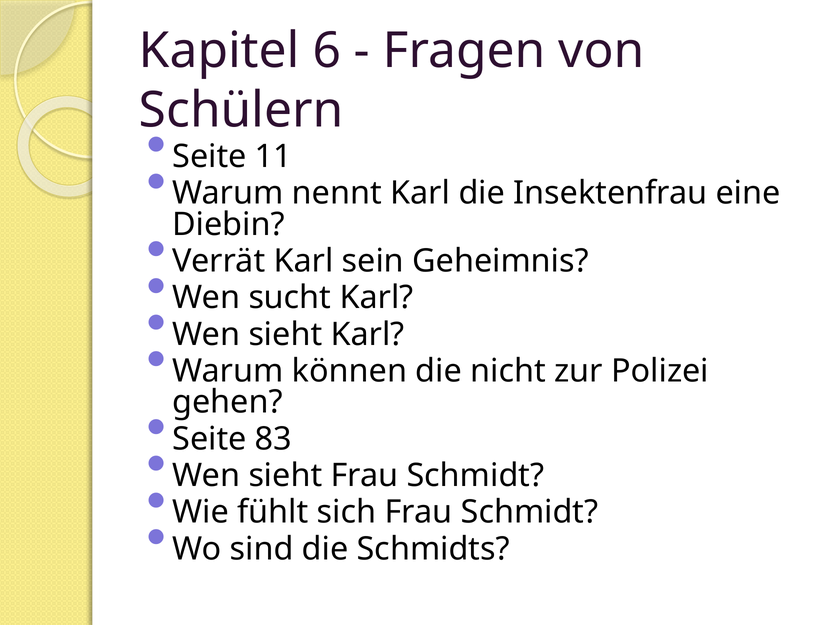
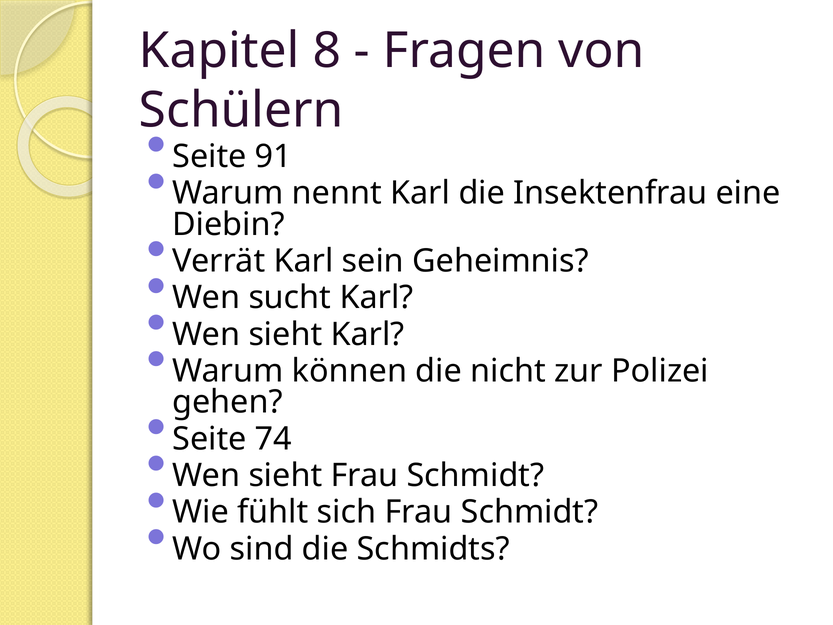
6: 6 -> 8 (327, 51)
11: 11 -> 91 (274, 156)
83: 83 -> 74 (274, 439)
